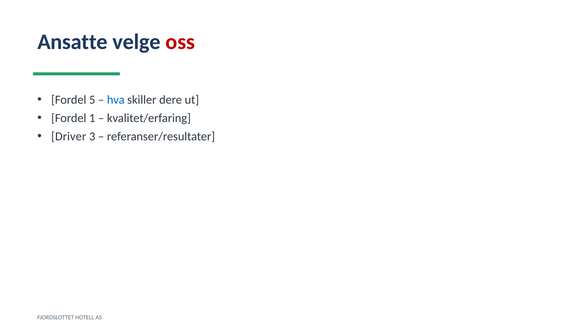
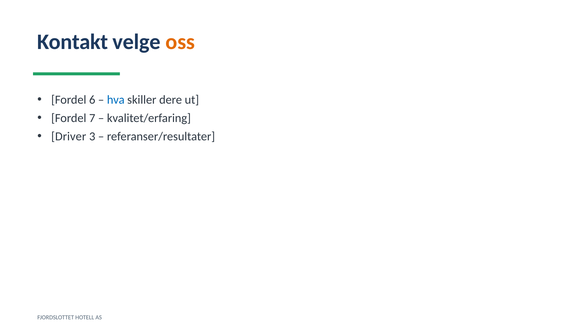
Ansatte: Ansatte -> Kontakt (73, 42)
oss colour: red -> orange (180, 42)
5: 5 -> 6 (92, 100)
1: 1 -> 7 (92, 118)
